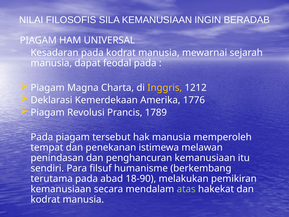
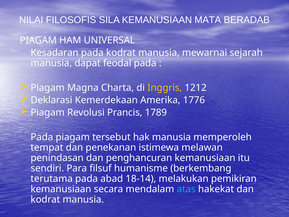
INGIN: INGIN -> MATA (208, 20)
18-90: 18-90 -> 18-14 (141, 179)
atas colour: light green -> light blue (186, 189)
